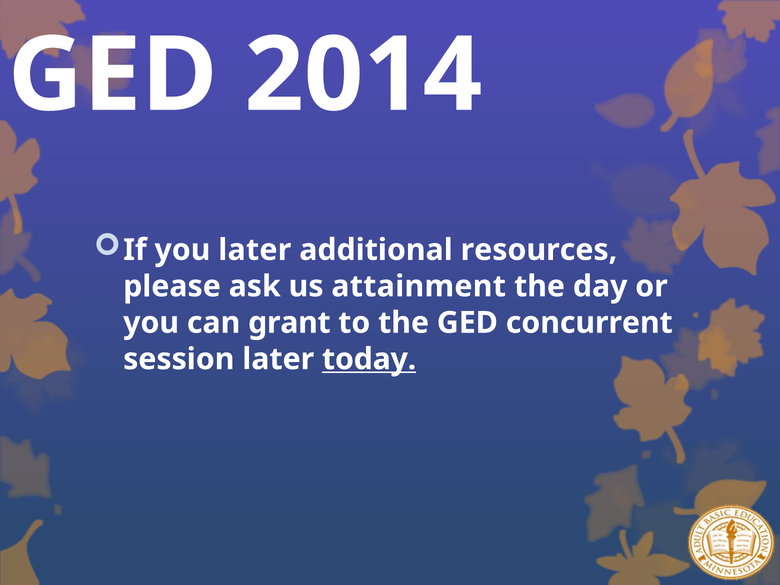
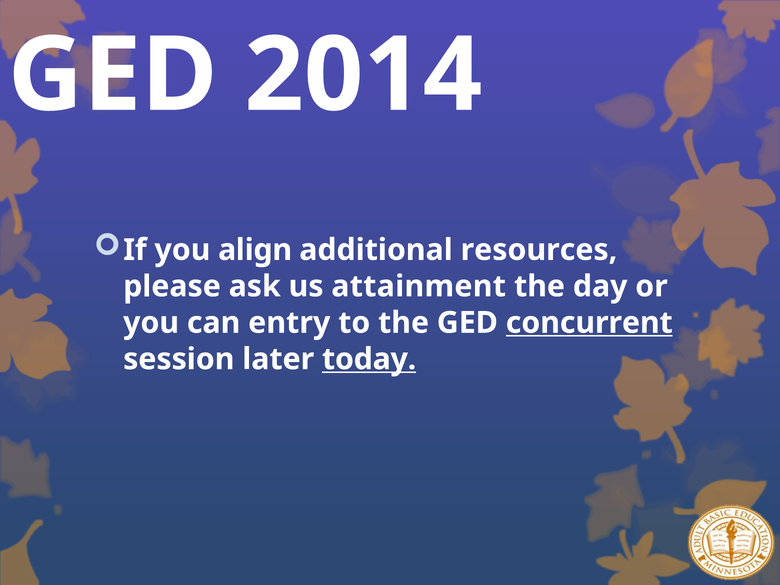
you later: later -> align (255, 250)
grant: grant -> entry (289, 323)
concurrent underline: none -> present (589, 323)
